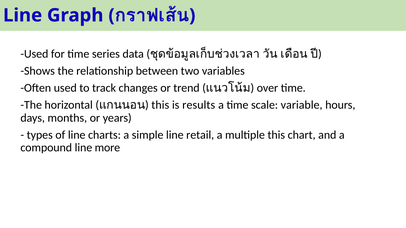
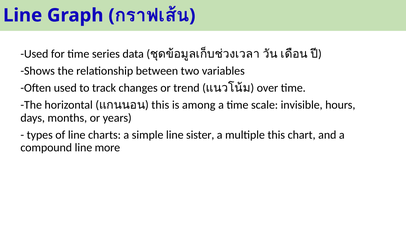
results: results -> among (199, 105)
variable: variable -> invisible (302, 105)
retail: retail -> sister (200, 135)
